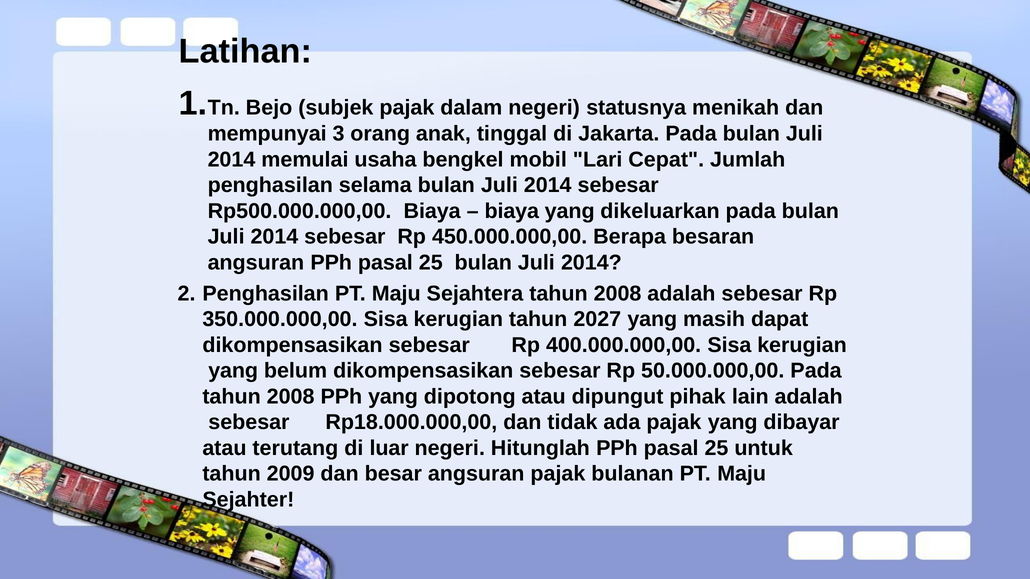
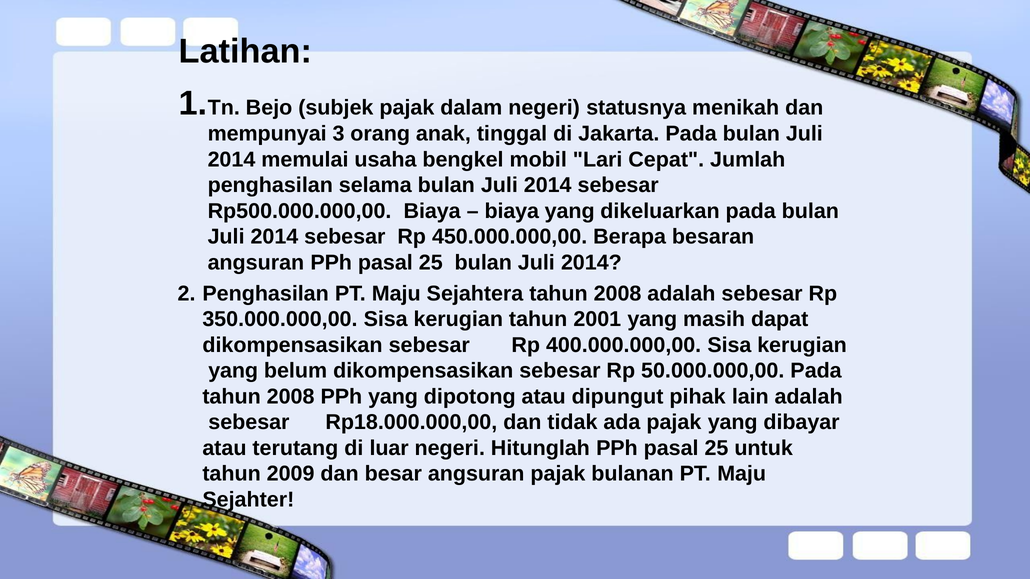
2027: 2027 -> 2001 (597, 319)
